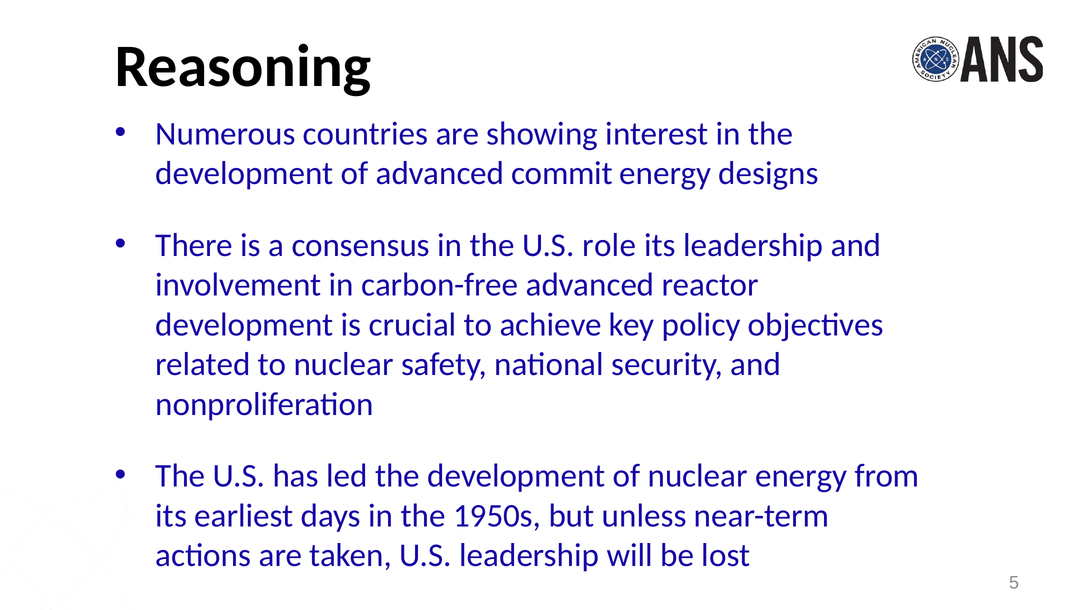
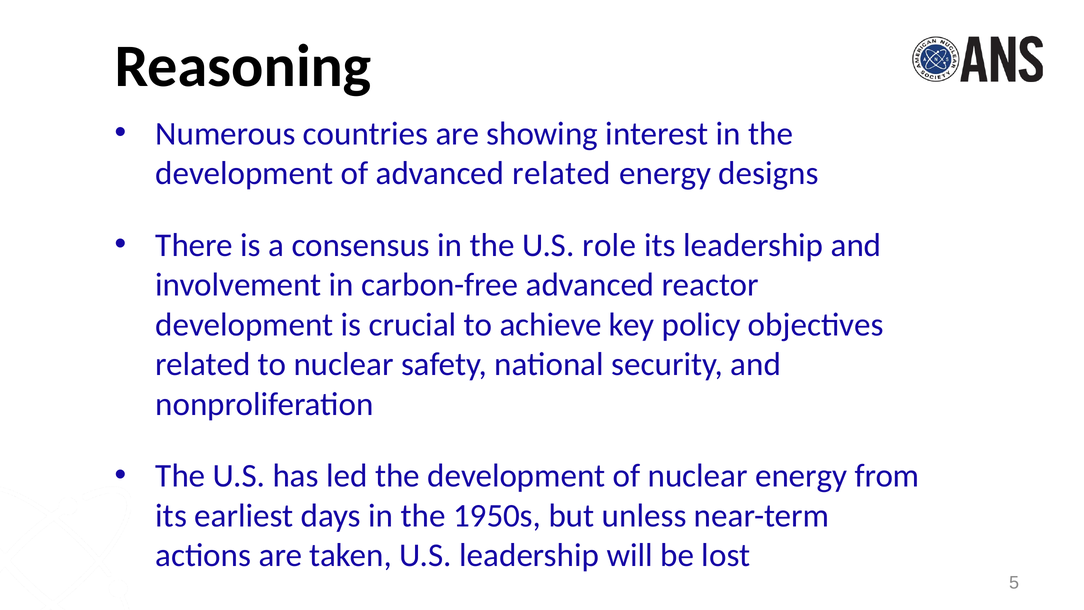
advanced commit: commit -> related (562, 173)
